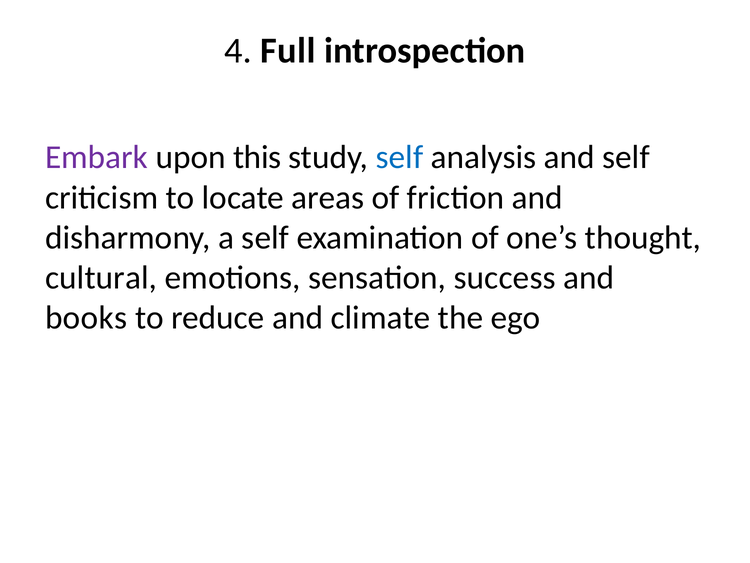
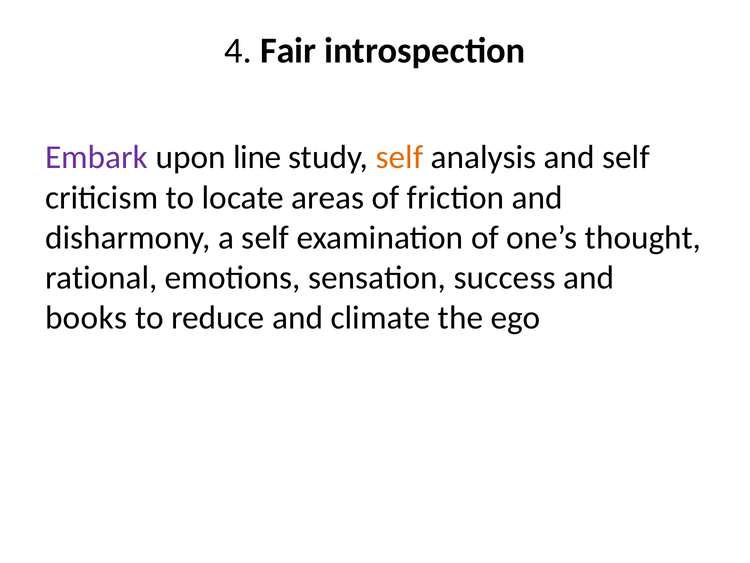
Full: Full -> Fair (288, 51)
this: this -> line (257, 157)
self colour: blue -> orange (399, 157)
cultural: cultural -> rational (101, 277)
